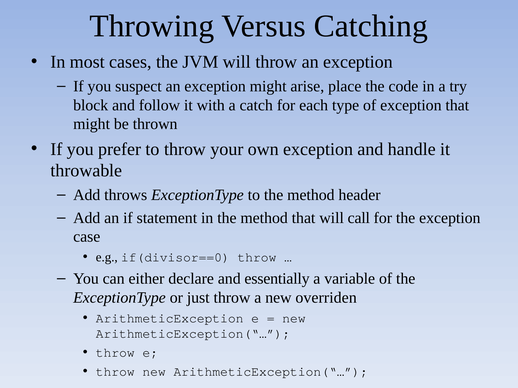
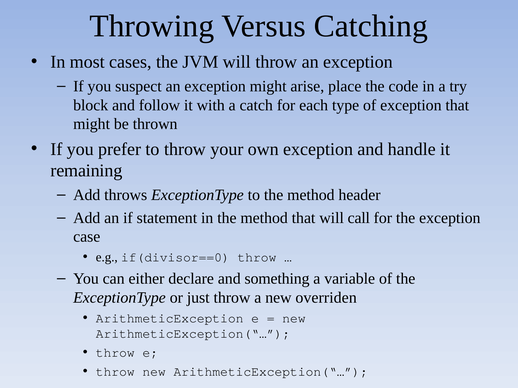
throwable: throwable -> remaining (86, 171)
essentially: essentially -> something (277, 279)
